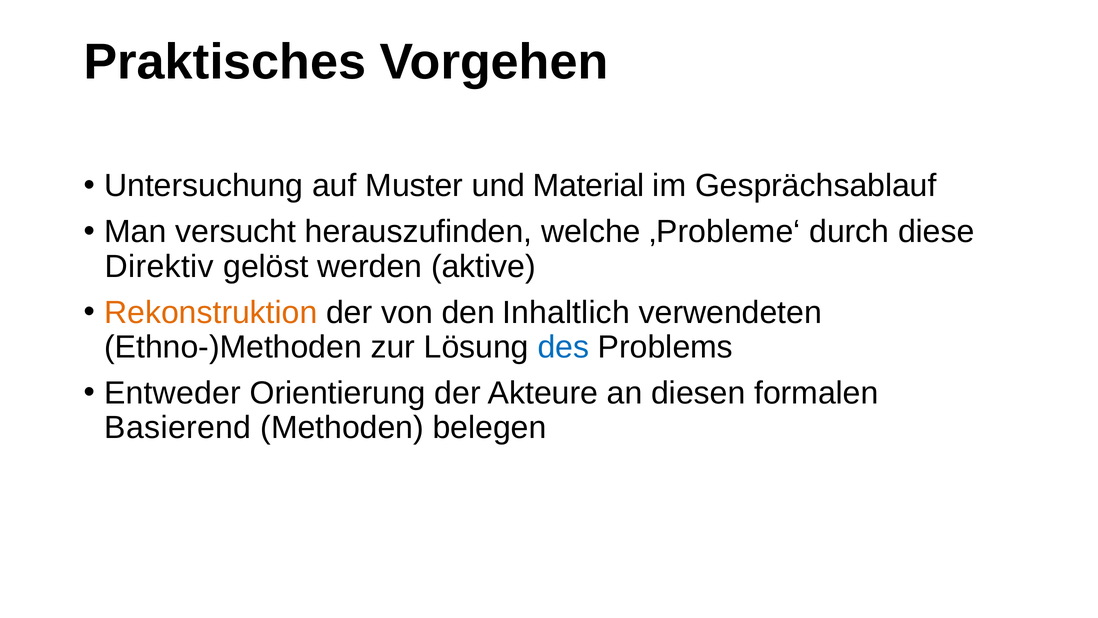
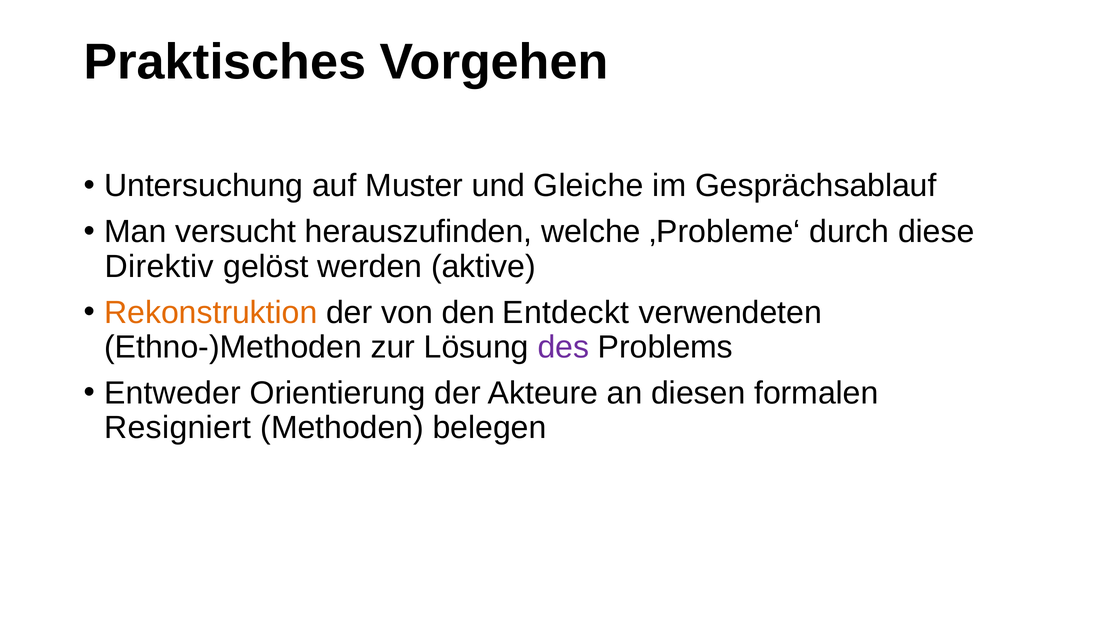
Material: Material -> Gleiche (588, 186)
Inhaltlich: Inhaltlich -> Entdeckt (566, 312)
des colour: blue -> purple (563, 347)
Basierend: Basierend -> Resigniert (178, 428)
